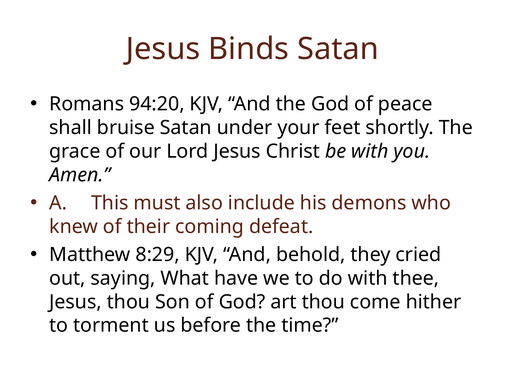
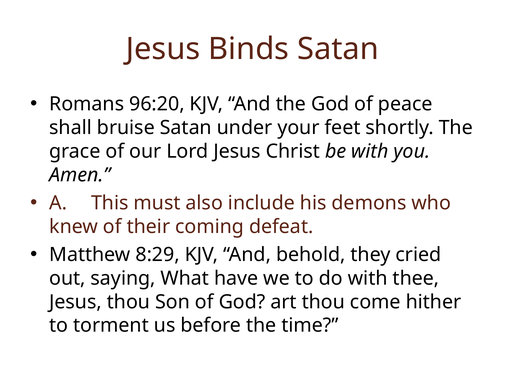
94:20: 94:20 -> 96:20 (157, 104)
